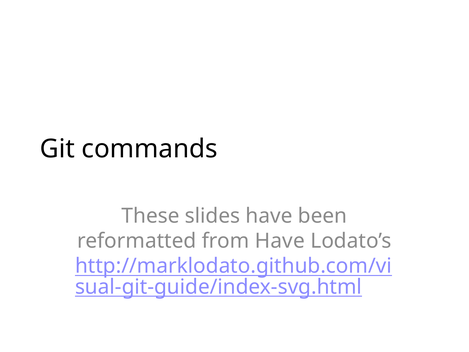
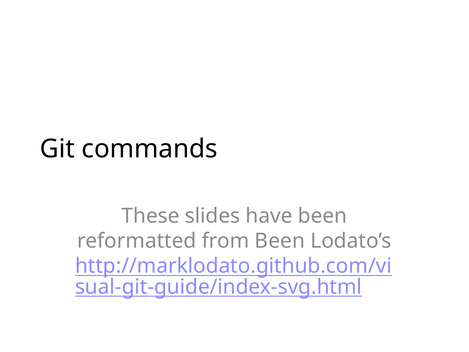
from Have: Have -> Been (280, 241)
